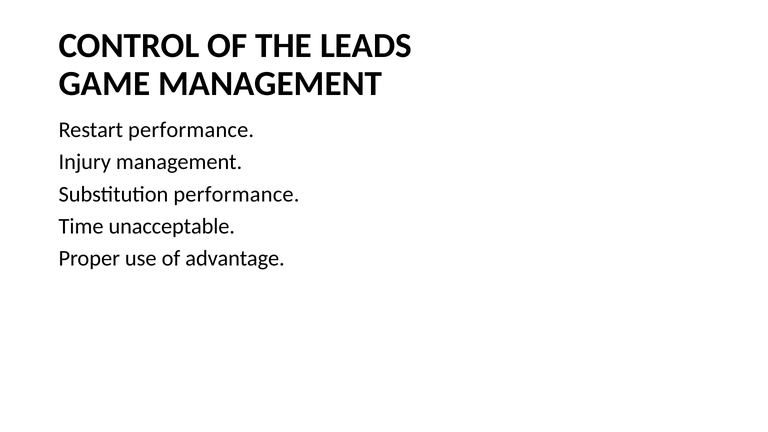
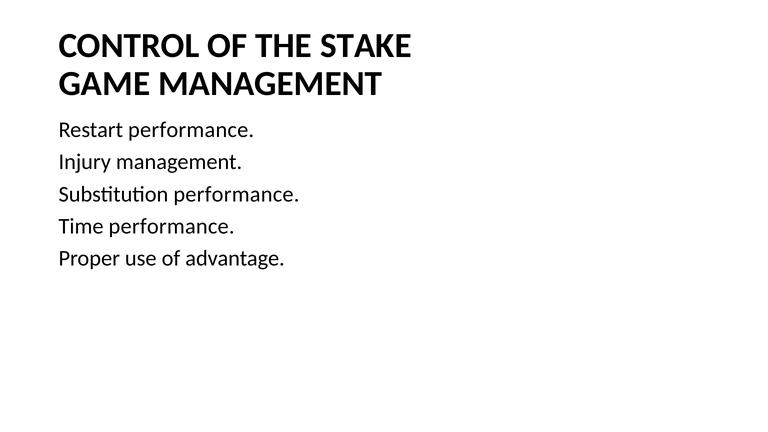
LEADS: LEADS -> STAKE (366, 45)
Time unacceptable: unacceptable -> performance (172, 226)
